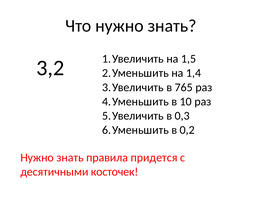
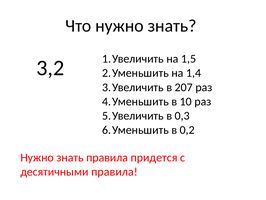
765: 765 -> 207 (184, 87)
десятичными косточек: косточек -> правила (115, 171)
